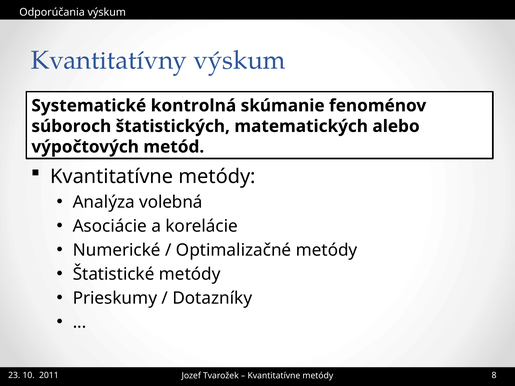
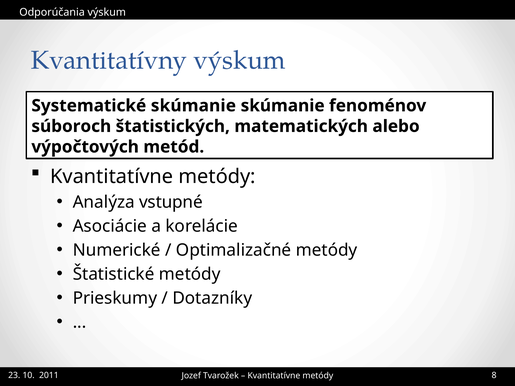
Systematické kontrolná: kontrolná -> skúmanie (193, 106)
volebná: volebná -> vstupné (171, 202)
